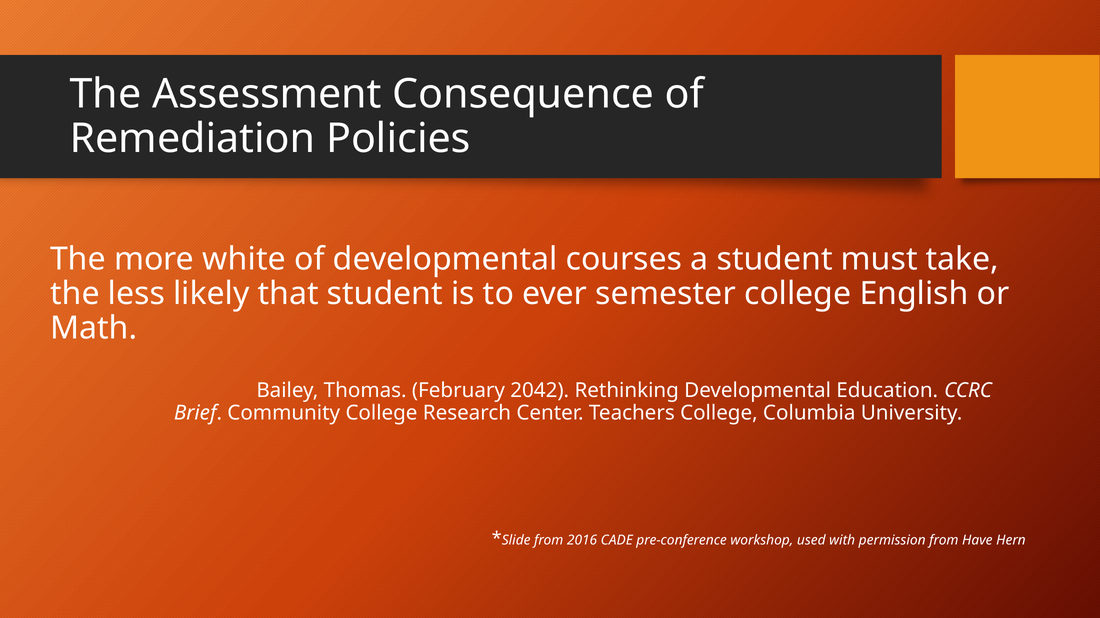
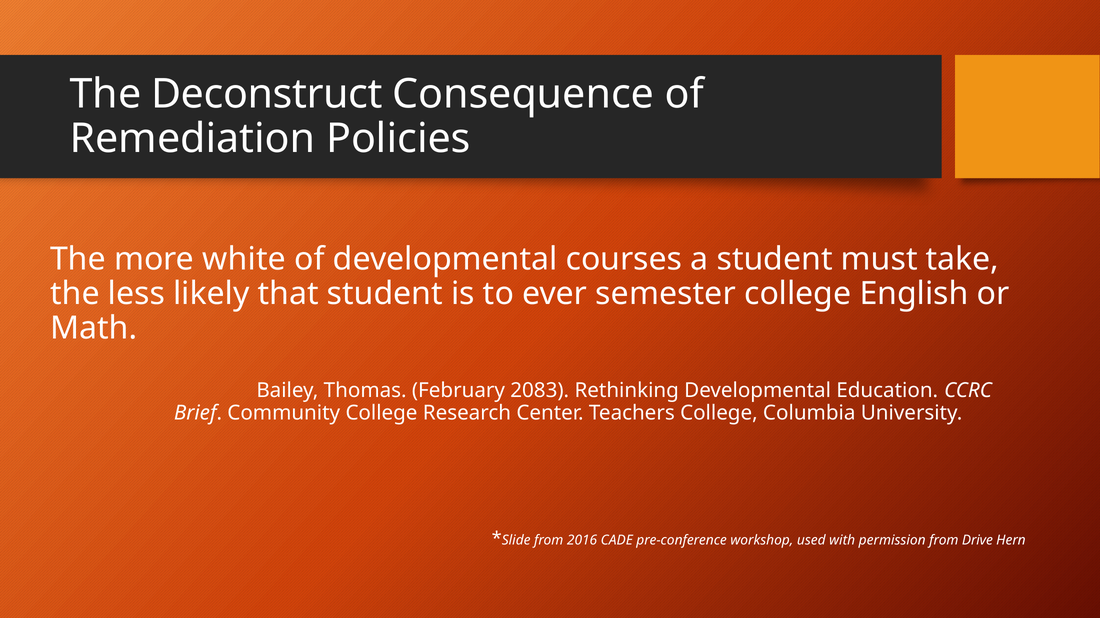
Assessment: Assessment -> Deconstruct (267, 94)
2042: 2042 -> 2083 (540, 391)
Have: Have -> Drive (977, 541)
